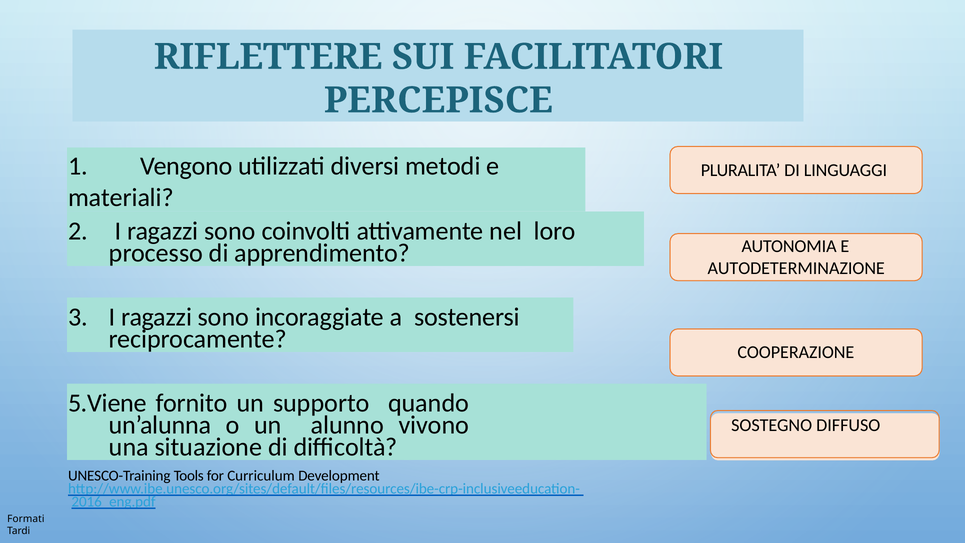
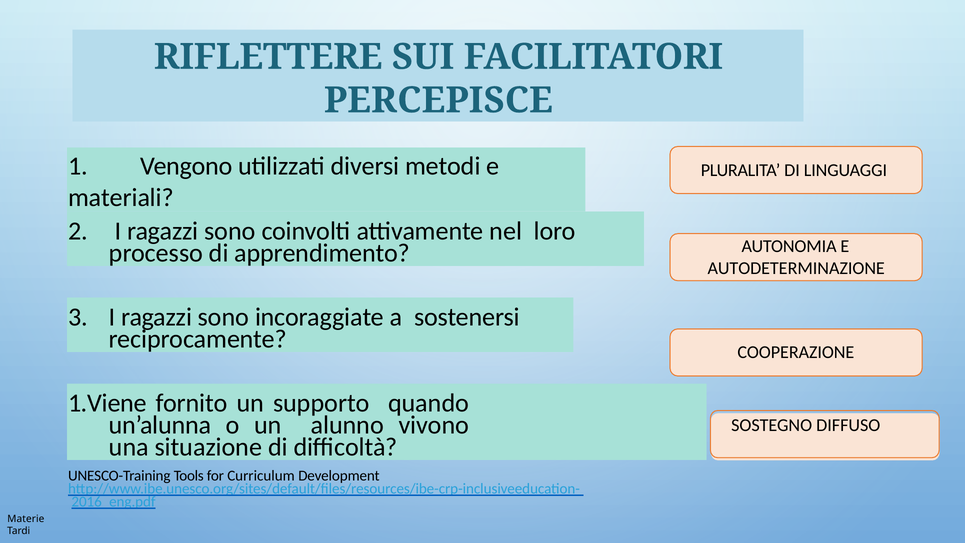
5.Viene: 5.Viene -> 1.Viene (107, 403)
Formati: Formati -> Materie (26, 519)
